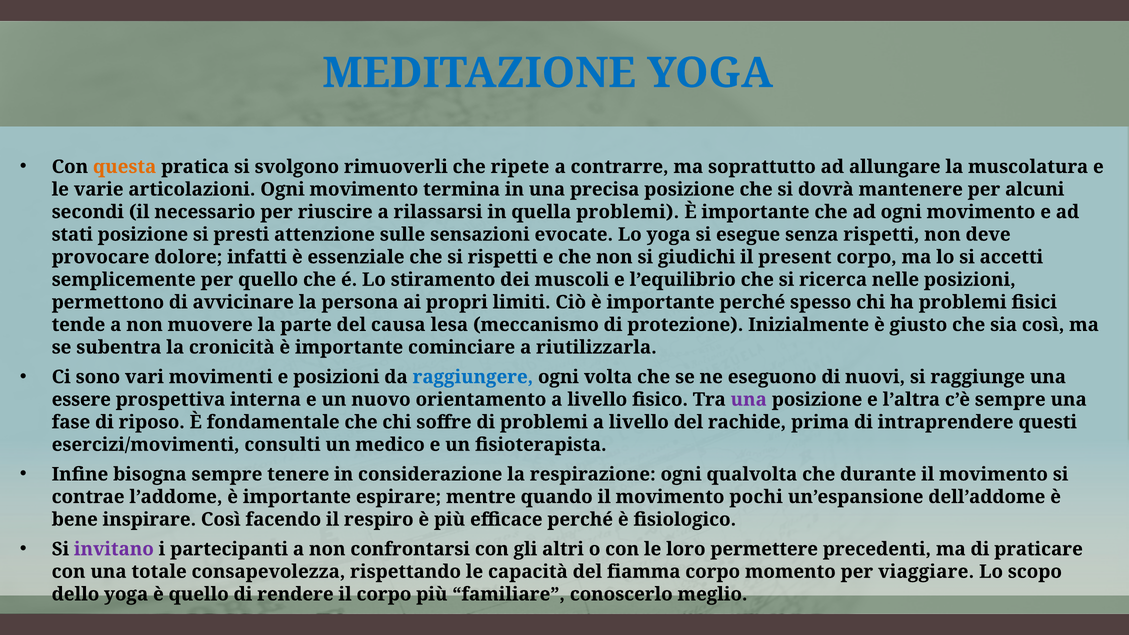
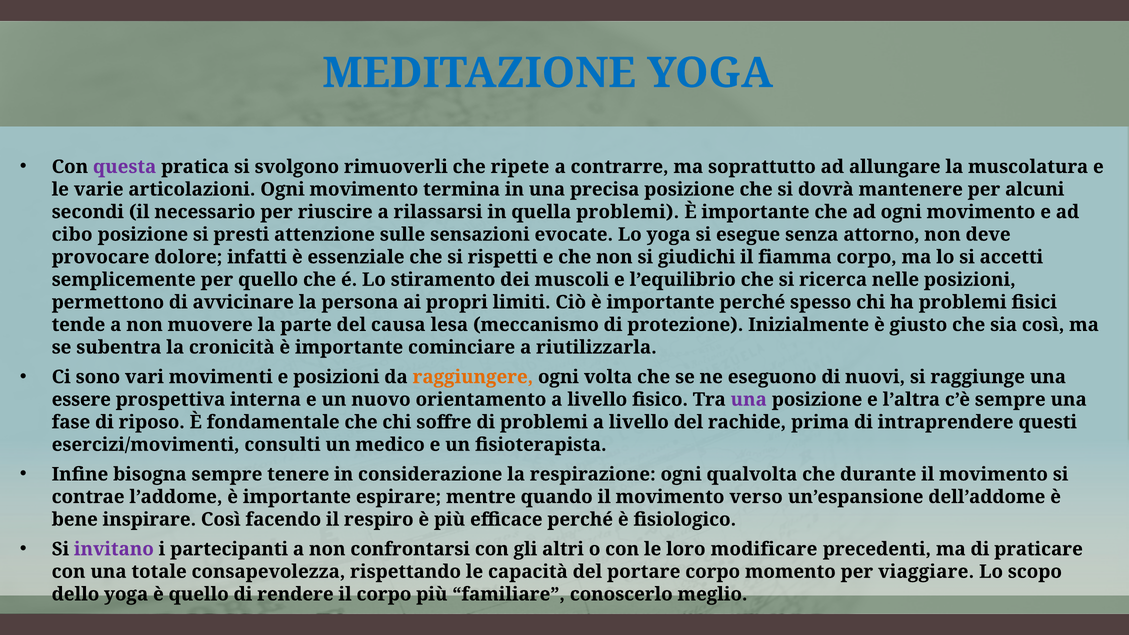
questa colour: orange -> purple (125, 167)
stati: stati -> cibo (72, 235)
senza rispetti: rispetti -> attorno (881, 235)
present: present -> fiamma (795, 257)
raggiungere colour: blue -> orange (473, 377)
pochi: pochi -> verso (756, 497)
permettere: permettere -> modificare (764, 549)
fiamma: fiamma -> portare (644, 572)
